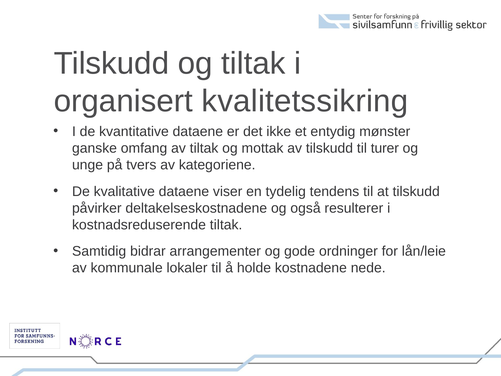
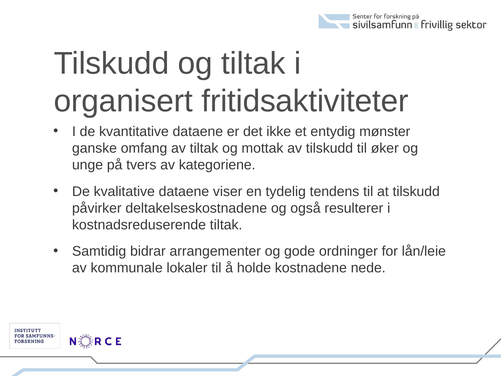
kvalitetssikring: kvalitetssikring -> fritidsaktiviteter (305, 101)
turer: turer -> øker (385, 148)
